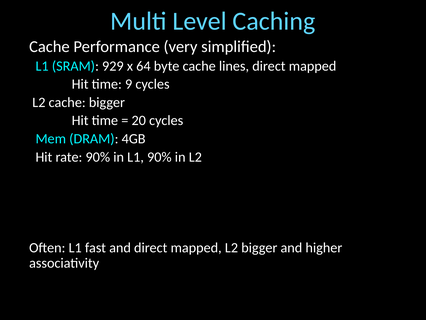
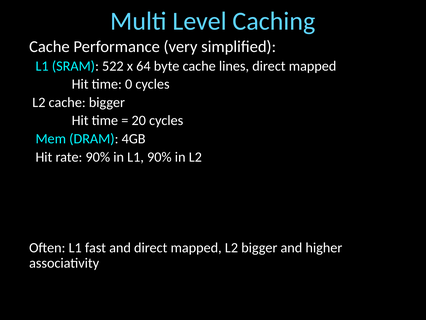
929: 929 -> 522 (113, 66)
9: 9 -> 0 (129, 84)
